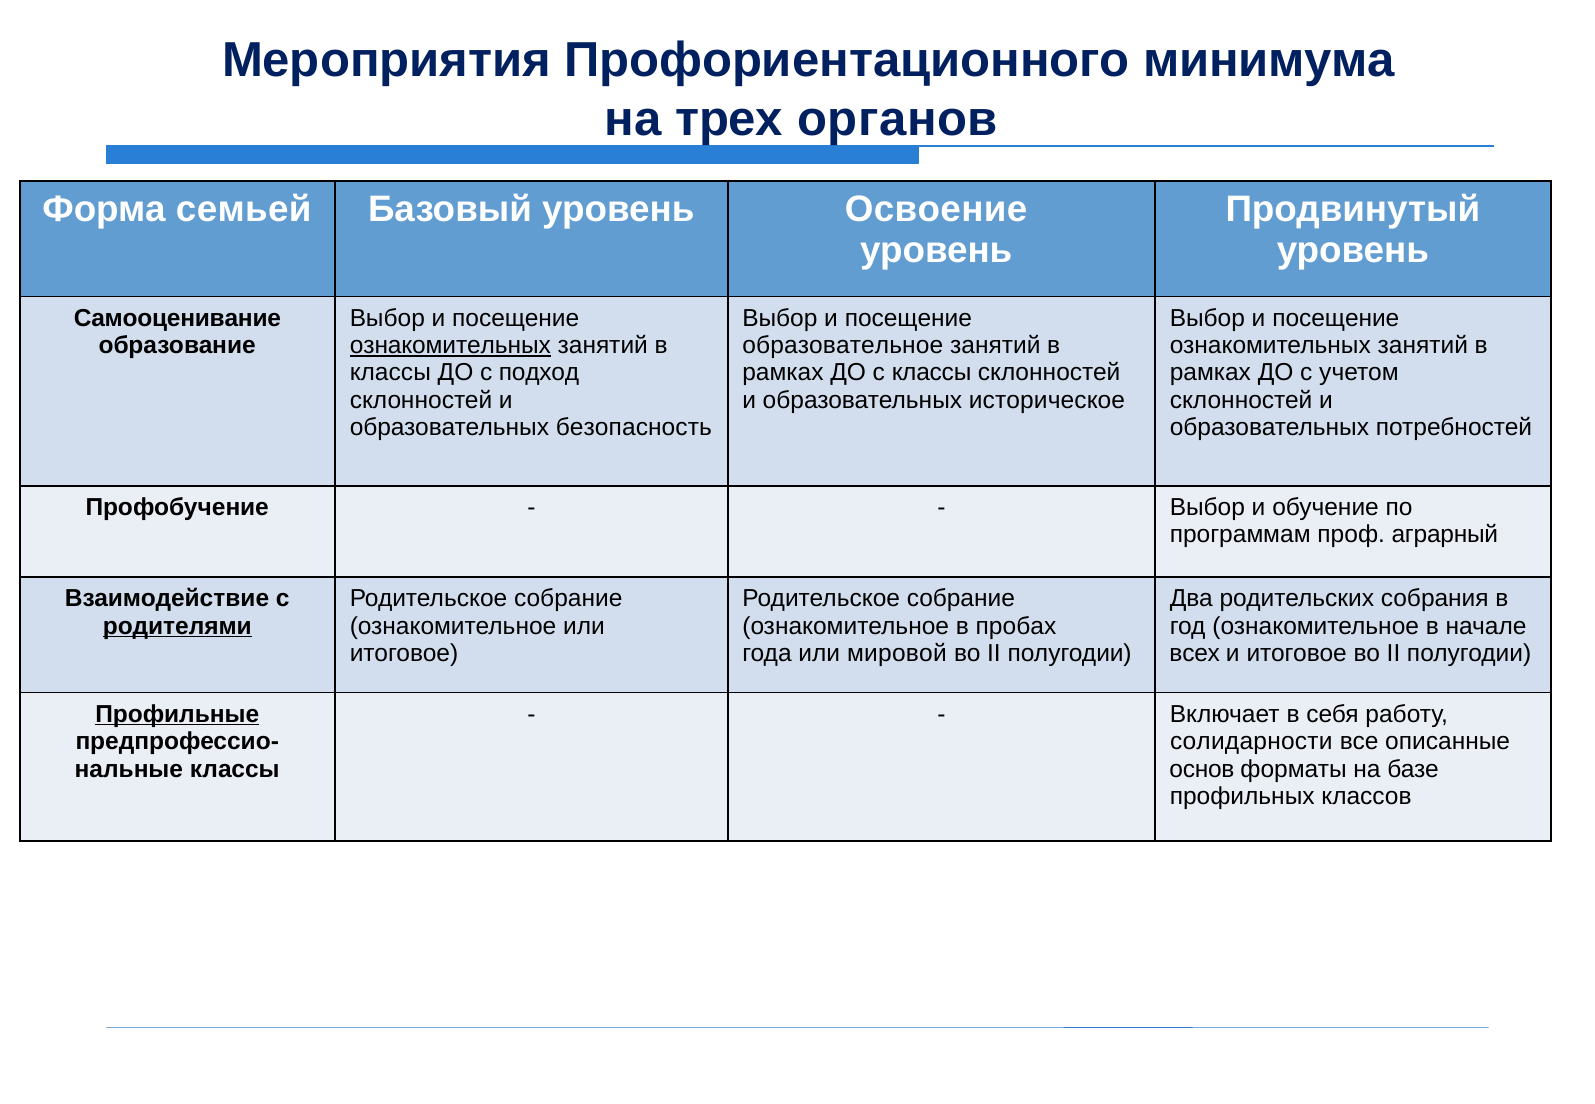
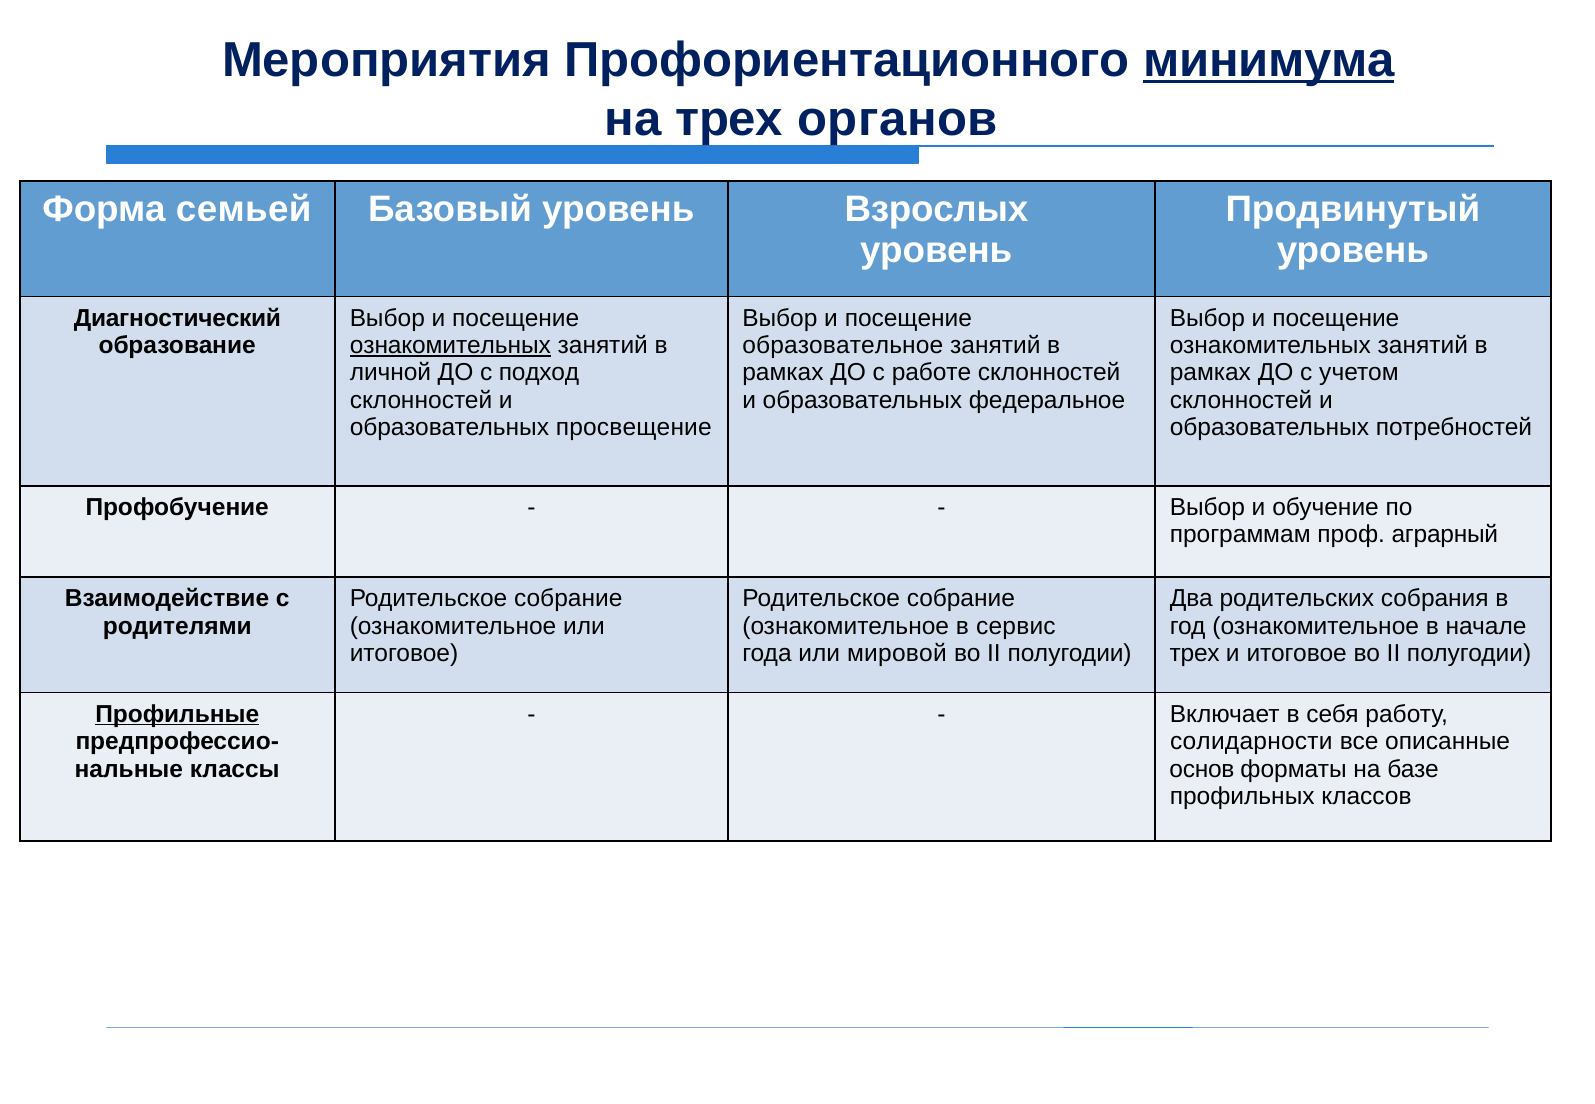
минимума underline: none -> present (1269, 61)
Освоение: Освоение -> Взрослых (936, 209)
Самооценивание: Самооценивание -> Диагностический (177, 318)
классы: классы -> личной (390, 373)
с классы: классы -> работе (931, 373)
историческое: историческое -> федеральное (1047, 400)
безопасность: безопасность -> просвещение (634, 428)
родителями underline: present -> none (177, 626)
пробах: пробах -> сервис (1016, 626)
всех: всех -> трех (1195, 654)
